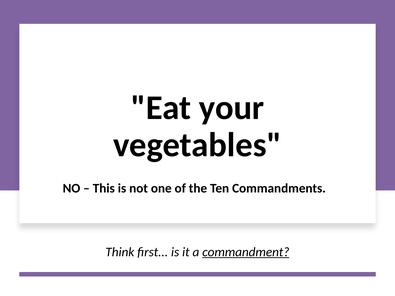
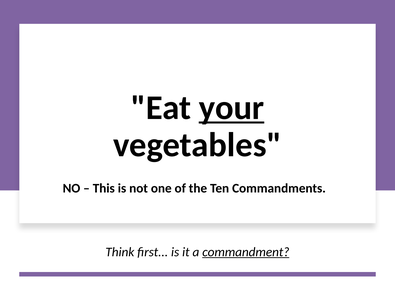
your underline: none -> present (232, 108)
